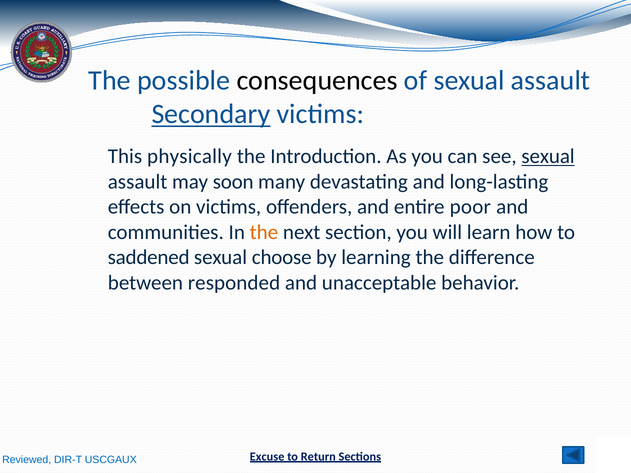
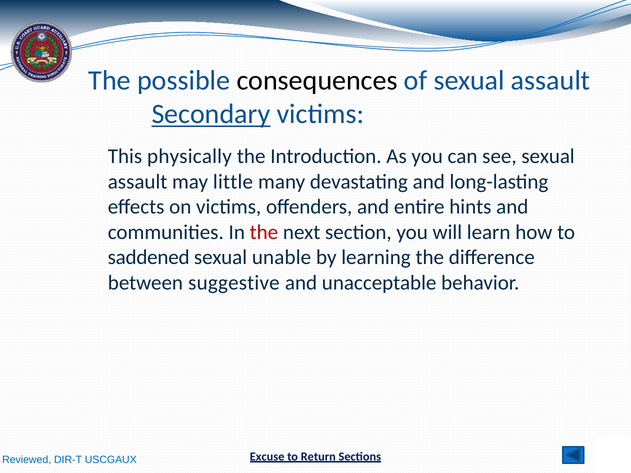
sexual underline: present -> none (548, 157)
soon: soon -> little (233, 182)
poor: poor -> hints (470, 207)
the colour: orange -> red (264, 232)
choose: choose -> unable (282, 258)
responded: responded -> suggestive (234, 283)
